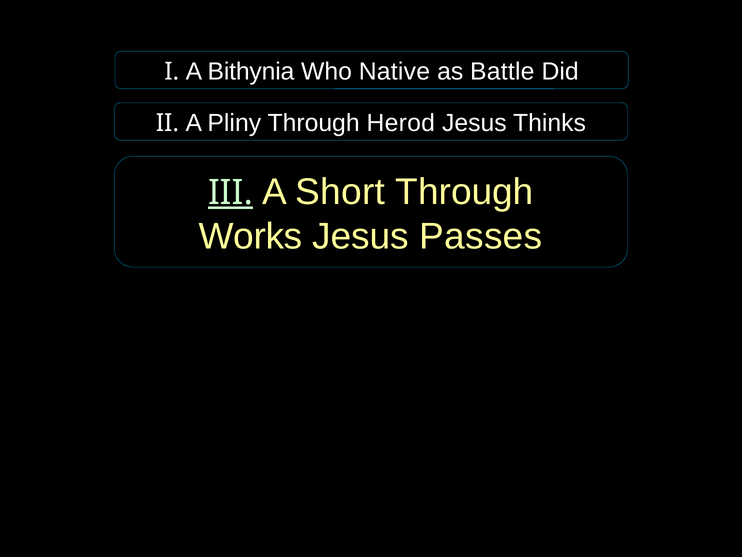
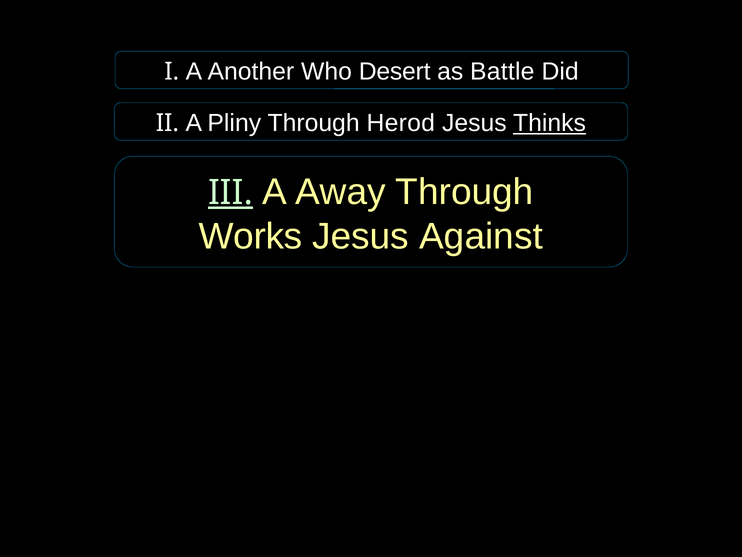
Bithynia: Bithynia -> Another (251, 72)
Native: Native -> Desert (395, 72)
Thinks underline: none -> present (550, 123)
Short: Short -> Away (340, 192)
Passes: Passes -> Against (481, 236)
